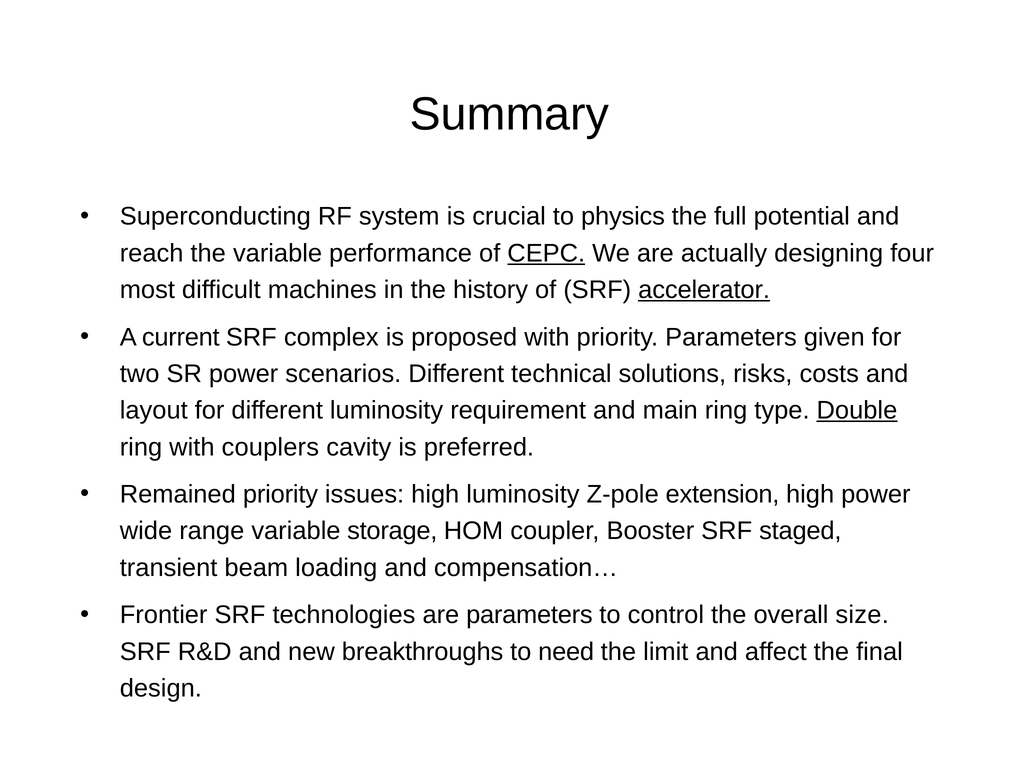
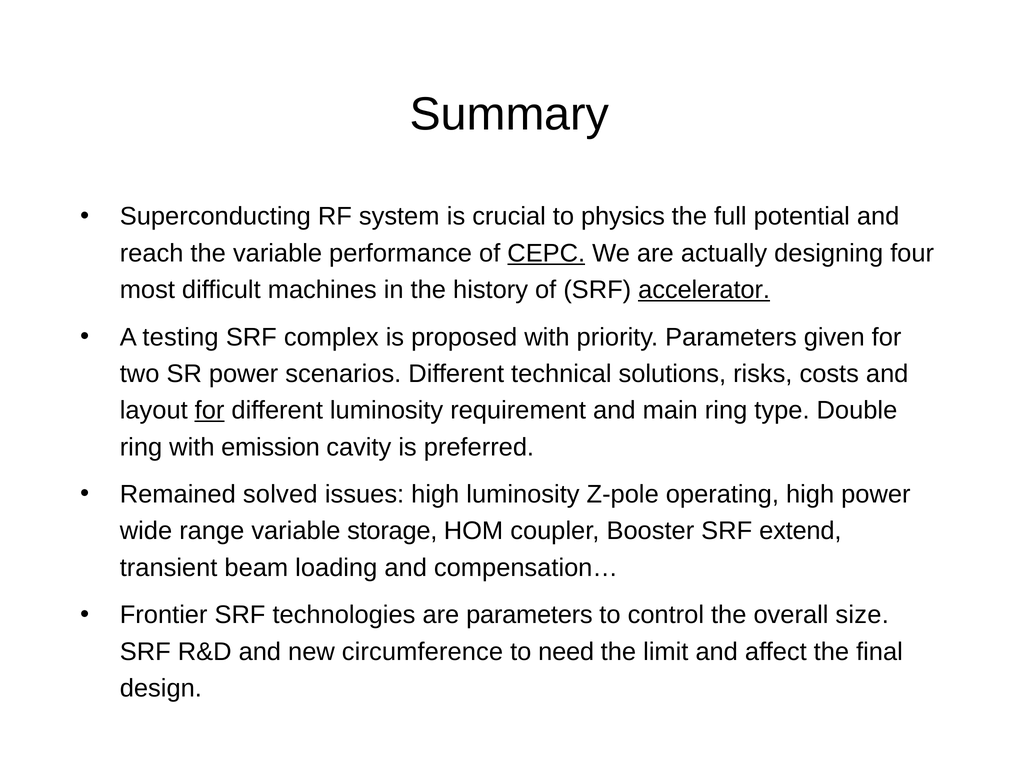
current: current -> testing (181, 337)
for underline: none -> present (210, 411)
Double underline: present -> none (857, 411)
couplers: couplers -> emission (271, 447)
Remained priority: priority -> solved (280, 495)
extension: extension -> operating (722, 495)
staged: staged -> extend (800, 531)
breakthroughs: breakthroughs -> circumference (422, 652)
